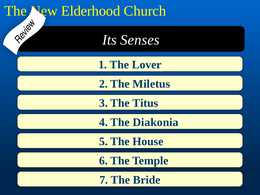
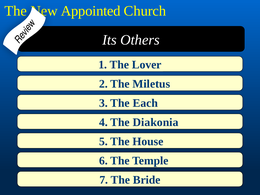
Elderhood: Elderhood -> Appointed (91, 11)
Senses: Senses -> Others (140, 40)
Titus: Titus -> Each (145, 103)
